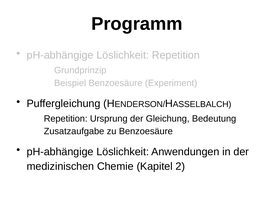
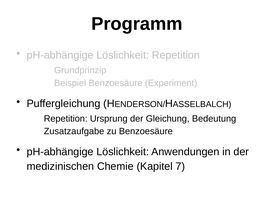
2: 2 -> 7 (180, 166)
